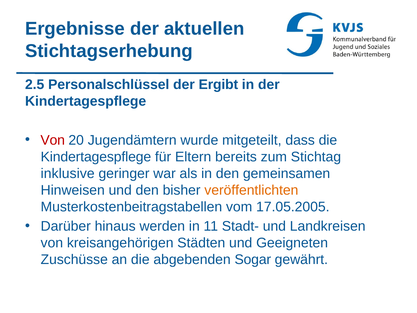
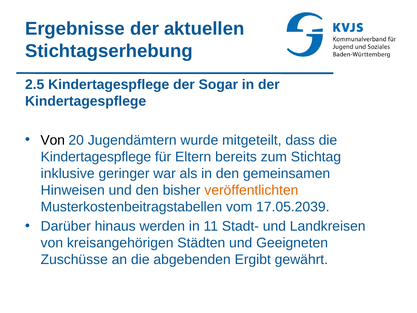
2.5 Personalschlüssel: Personalschlüssel -> Kindertagespflege (109, 84)
Ergibt: Ergibt -> Sogar (218, 84)
Von colour: red -> black (53, 140)
17.05.2005: 17.05.2005 -> 17.05.2039 (293, 207)
Sogar: Sogar -> Ergibt (253, 260)
